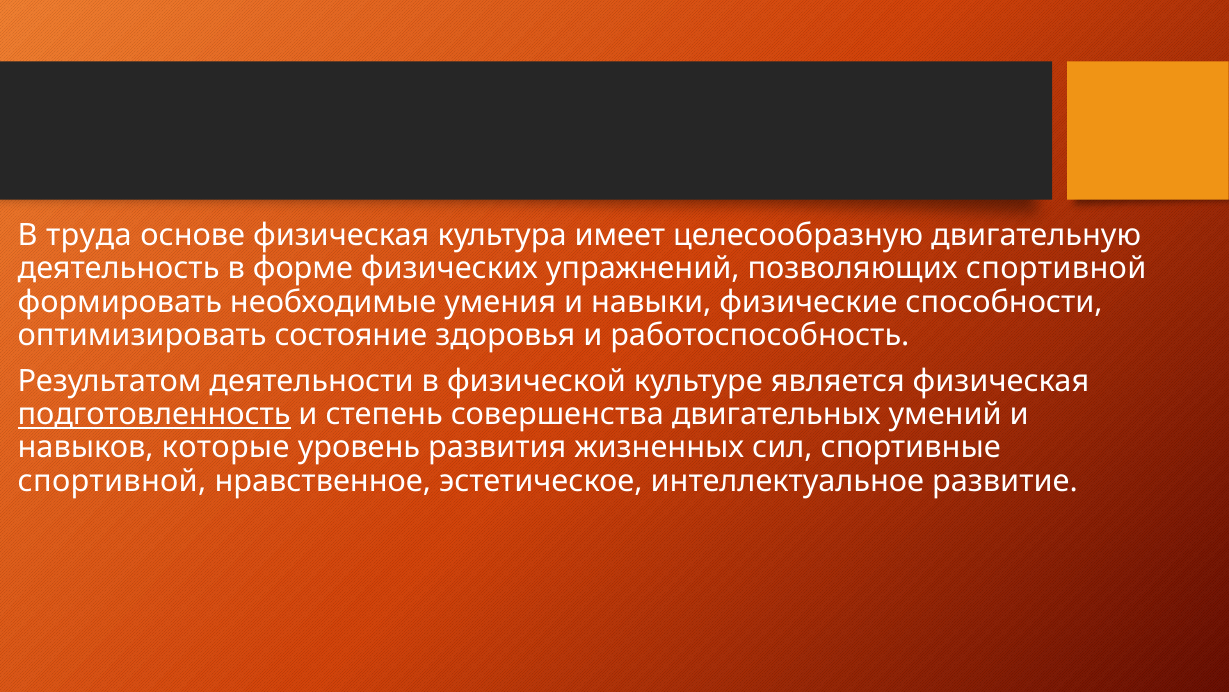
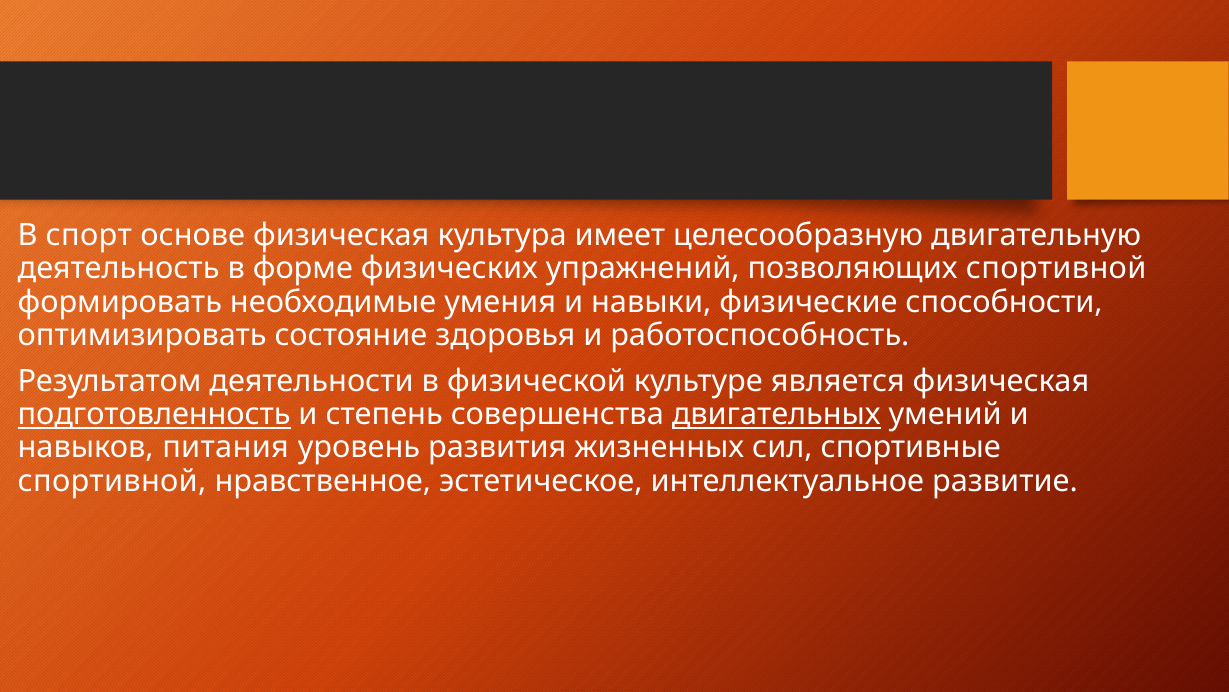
труда: труда -> спорт (89, 235)
двигательных underline: none -> present (776, 414)
которые: которые -> питания (226, 447)
